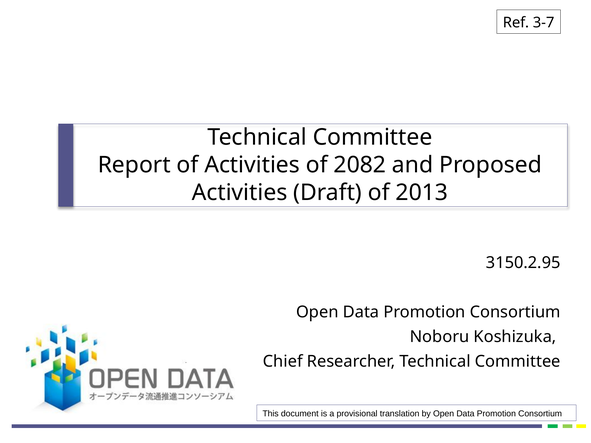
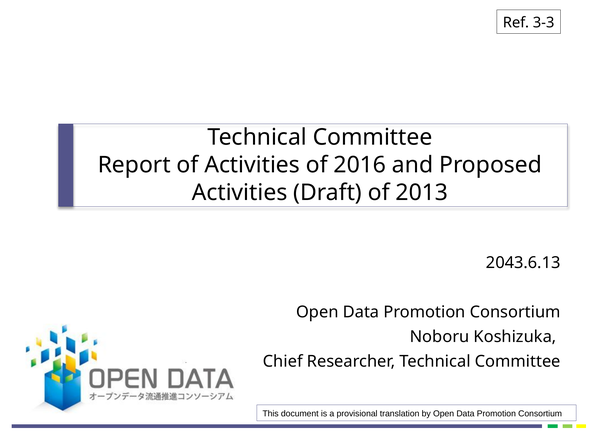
3-7: 3-7 -> 3-3 (544, 23)
2082: 2082 -> 2016 (360, 165)
3150.2.95: 3150.2.95 -> 2043.6.13 (523, 263)
